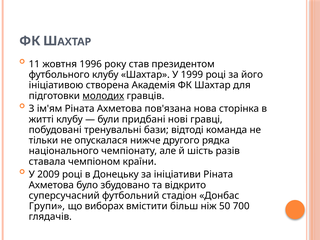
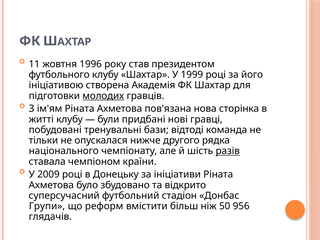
разів underline: none -> present (228, 151)
виборах: виборах -> реформ (104, 206)
700: 700 -> 956 (241, 206)
